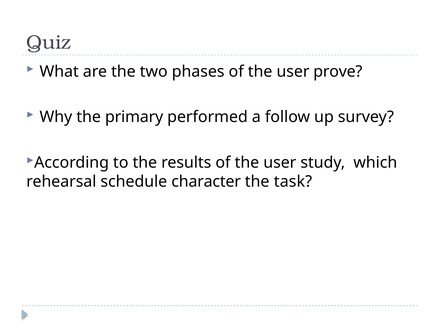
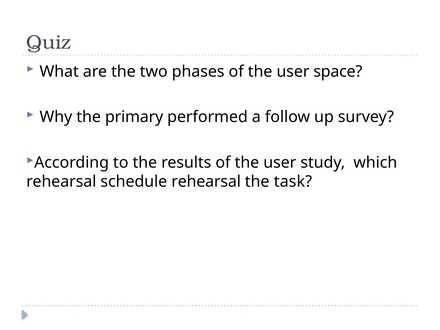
prove: prove -> space (338, 72)
schedule character: character -> rehearsal (206, 182)
